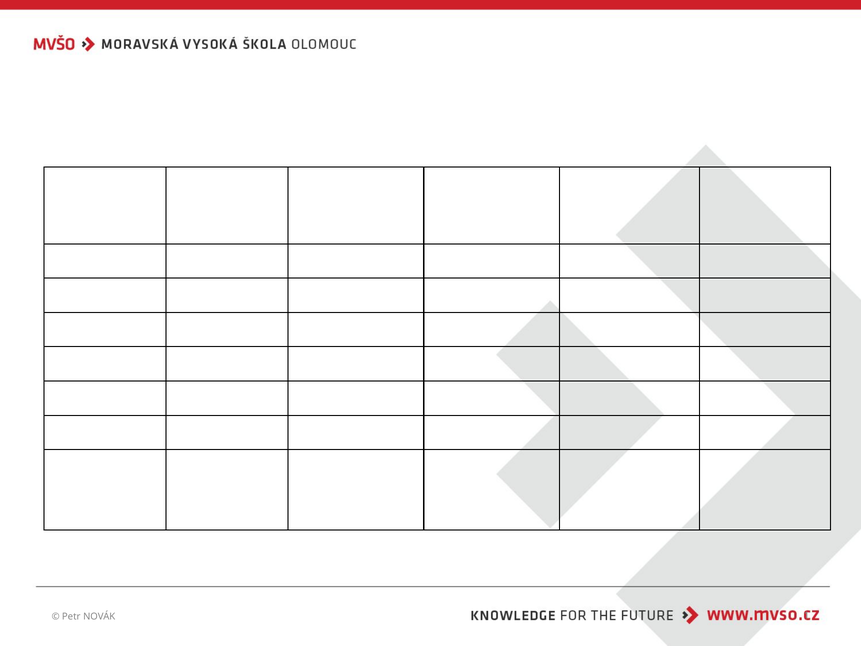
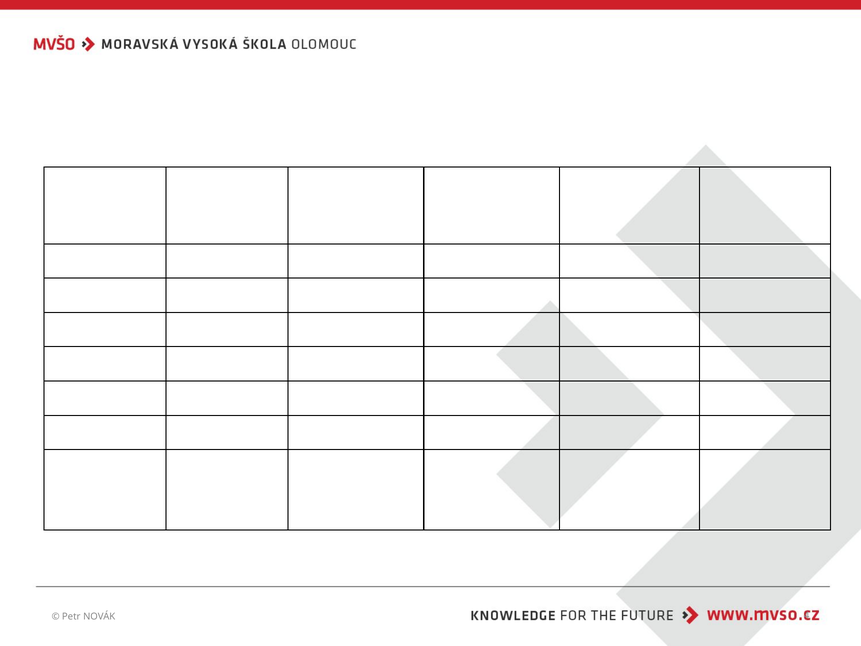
1: 1 -> 4 (807, 616)
